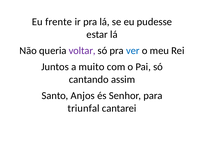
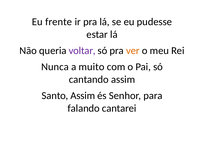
ver colour: blue -> orange (133, 51)
Juntos: Juntos -> Nunca (55, 67)
Santo Anjos: Anjos -> Assim (83, 96)
triunfal: triunfal -> falando (84, 108)
